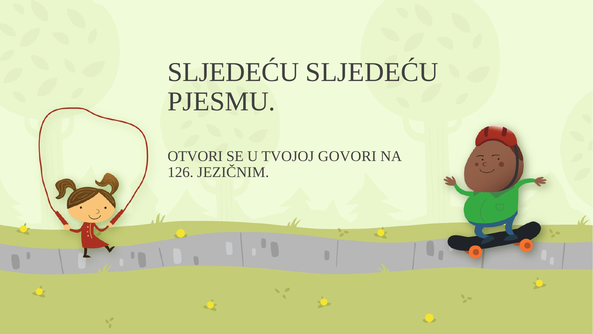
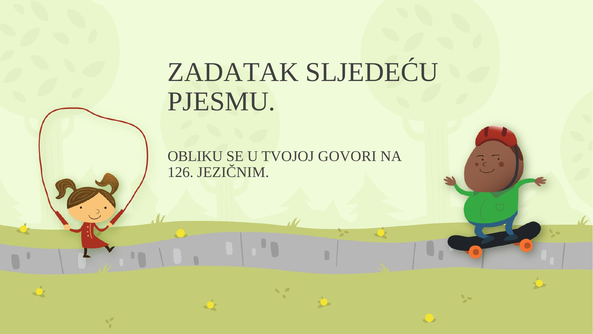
SLJEDEĆU: SLJEDEĆU -> ZADATAK (233, 72)
OTVORI: OTVORI -> OBLIKU (195, 156)
